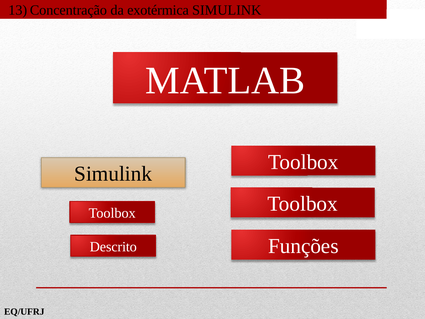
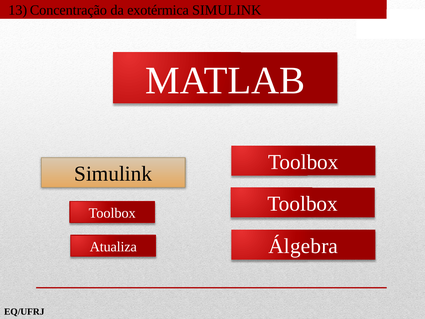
Funções: Funções -> Álgebra (303, 246)
Descrito: Descrito -> Atualiza (113, 247)
